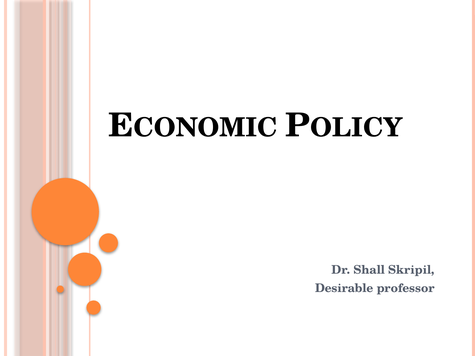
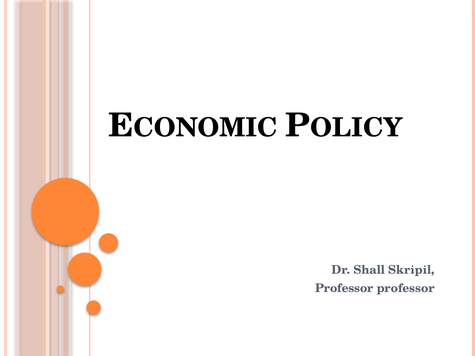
Desirable: Desirable -> Professor (344, 288)
